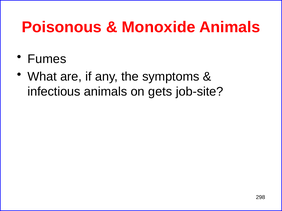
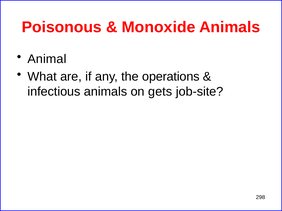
Fumes: Fumes -> Animal (47, 59)
symptoms: symptoms -> operations (171, 77)
